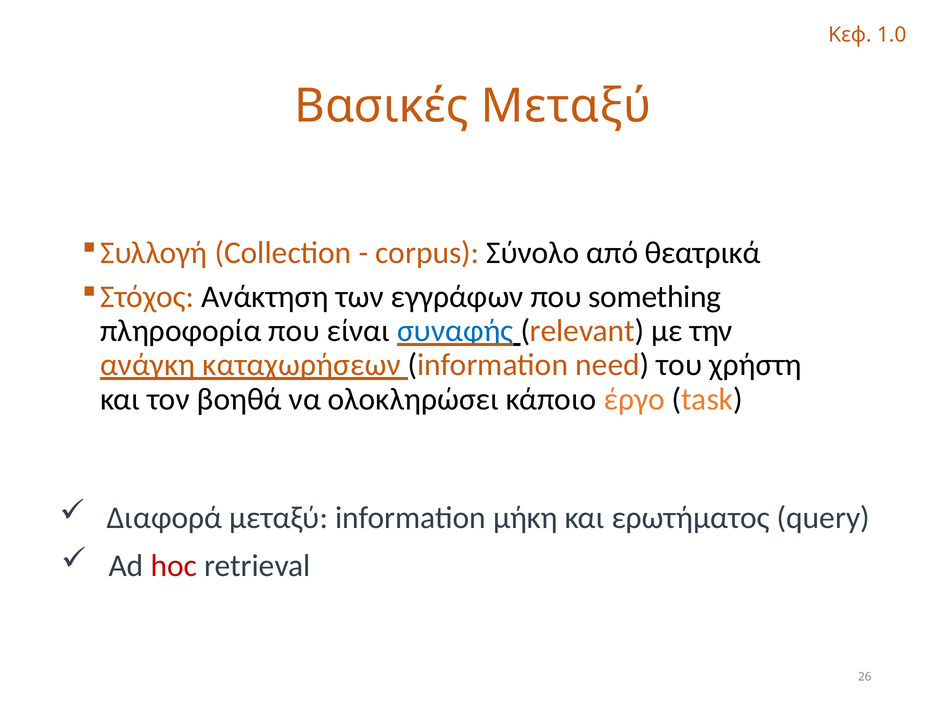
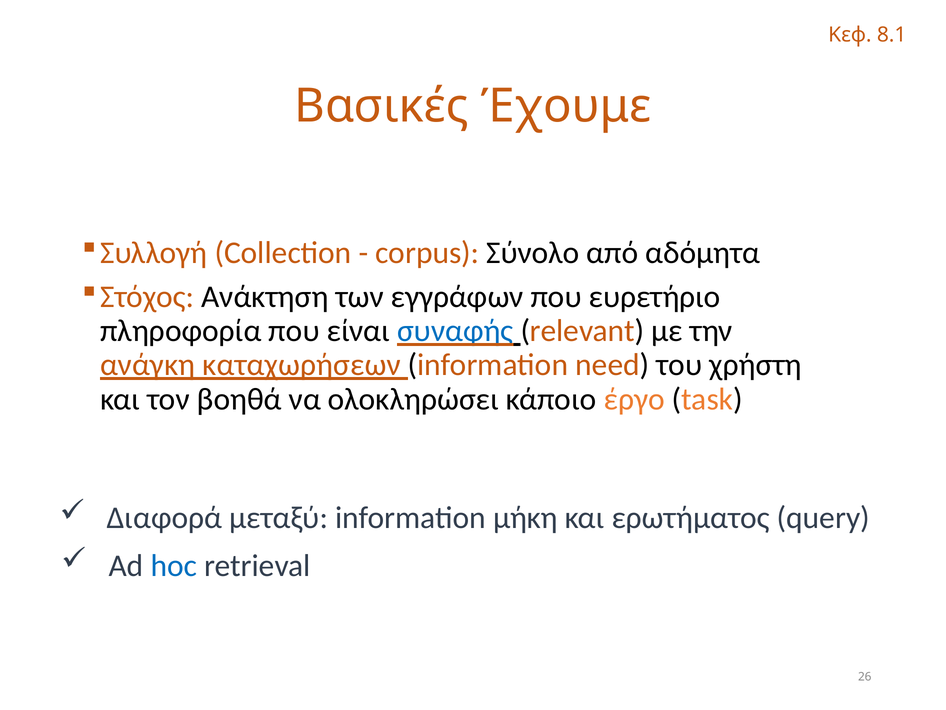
1.0: 1.0 -> 8.1 (892, 35)
Βασικές Μεταξύ: Μεταξύ -> Έχουμε (566, 106)
θεατρικά: θεατρικά -> αδόμητα (703, 253)
something: something -> ευρετήριο (655, 297)
hoc colour: red -> blue (174, 565)
